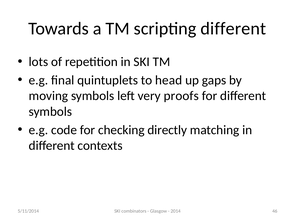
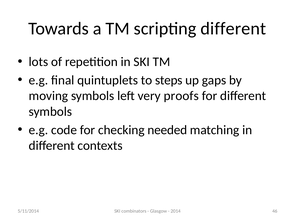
head: head -> steps (169, 80)
directly: directly -> needed (167, 130)
